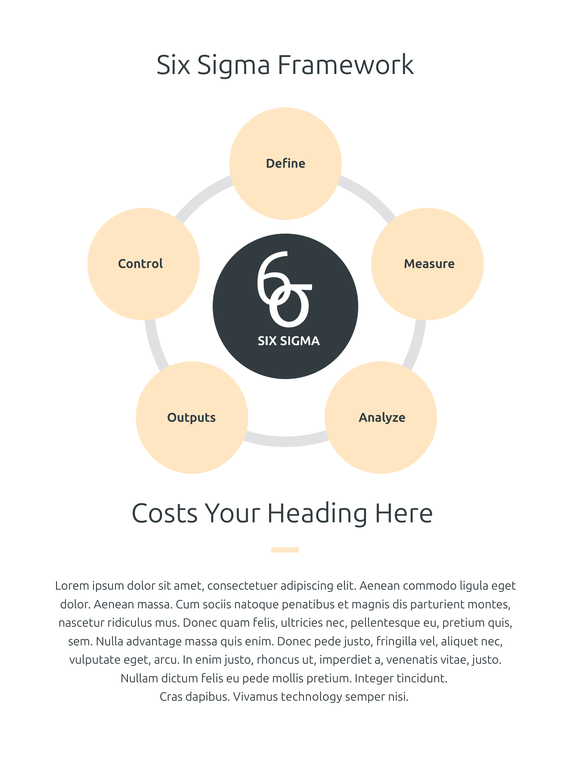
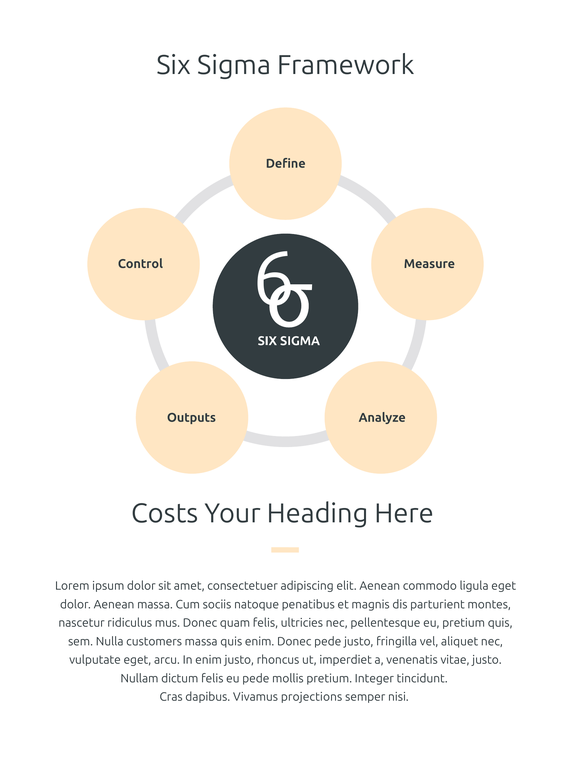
advantage: advantage -> customers (154, 642)
technology: technology -> projections (312, 697)
